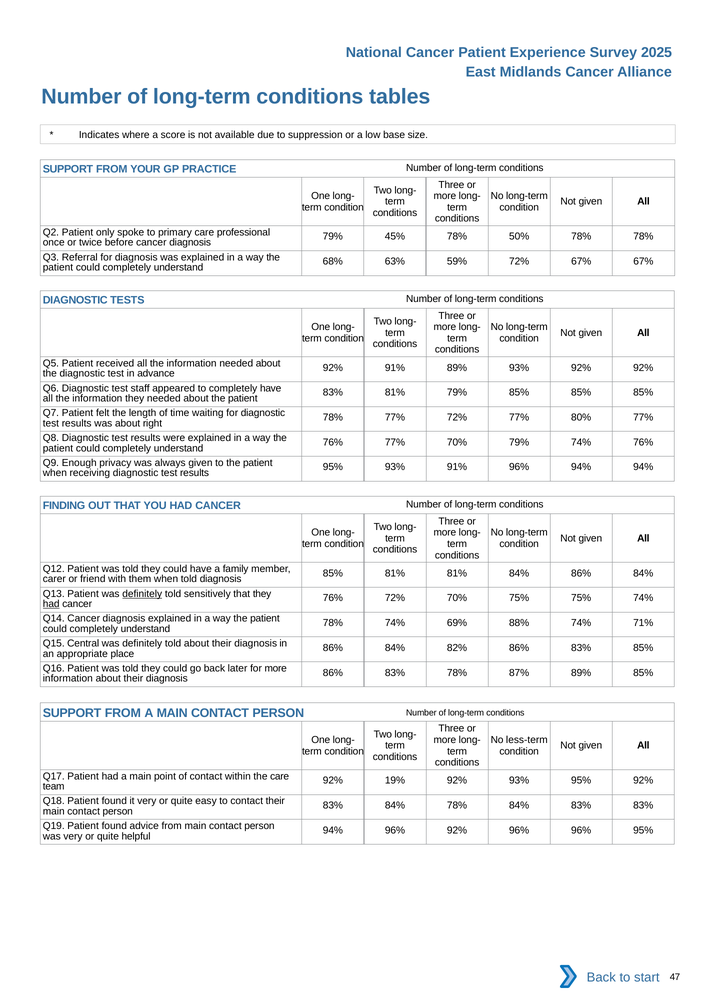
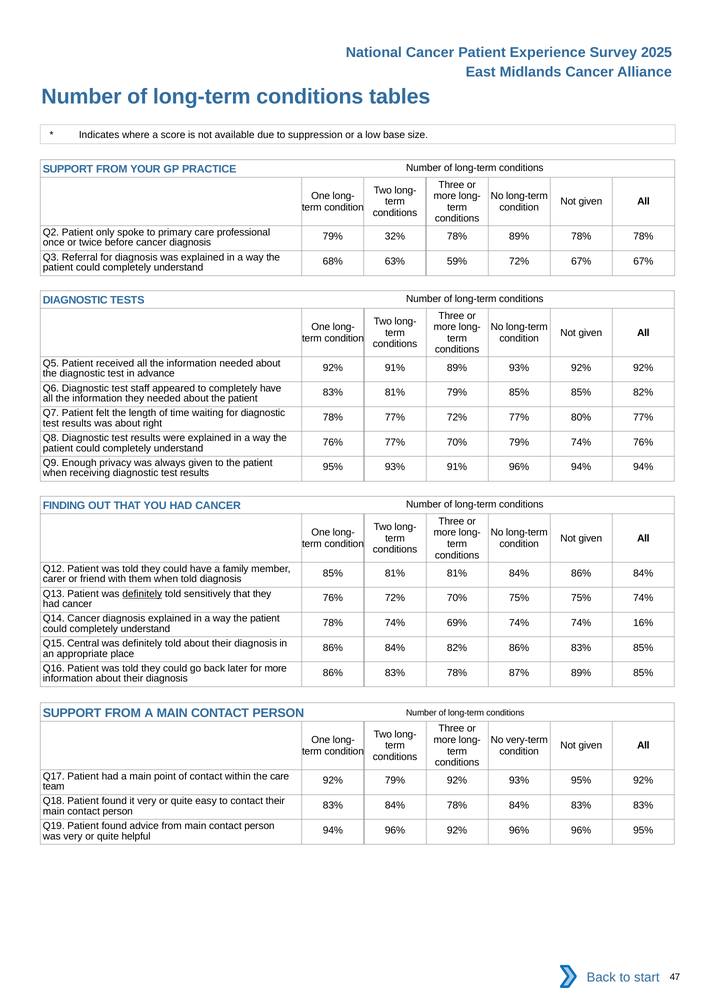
45%: 45% -> 32% (395, 237)
78% 50%: 50% -> 89% (519, 237)
85% 85% 85%: 85% -> 82% (643, 393)
had underline: present -> none (51, 604)
69% 88%: 88% -> 74% (519, 623)
71%: 71% -> 16% (643, 623)
less-term: less-term -> very-term (527, 740)
92% 19%: 19% -> 79% (395, 780)
